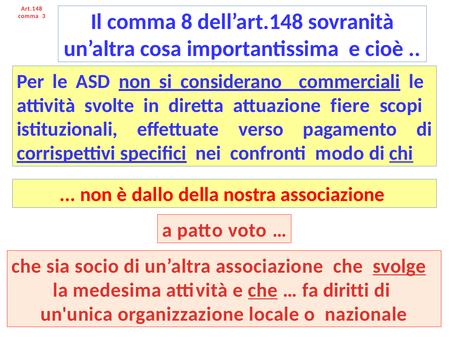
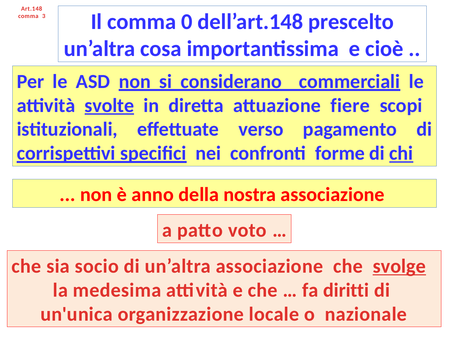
8: 8 -> 0 (187, 22)
sovranità: sovranità -> prescelto (351, 22)
svolte underline: none -> present (109, 105)
modo: modo -> forme (340, 153)
dallo: dallo -> anno (153, 195)
che underline: present -> none (263, 290)
